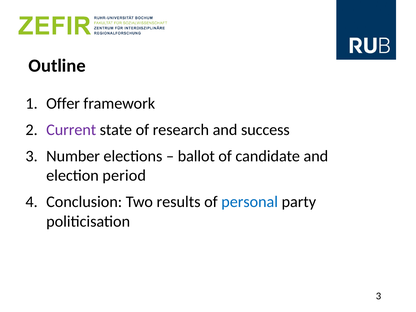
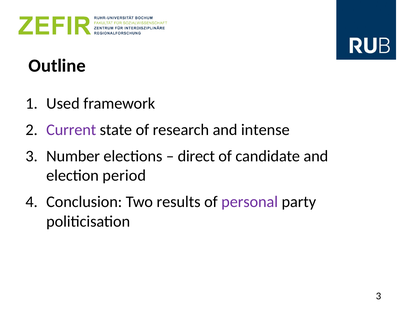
Offer: Offer -> Used (63, 103)
success: success -> intense (265, 130)
ballot: ballot -> direct (196, 156)
personal colour: blue -> purple (250, 202)
